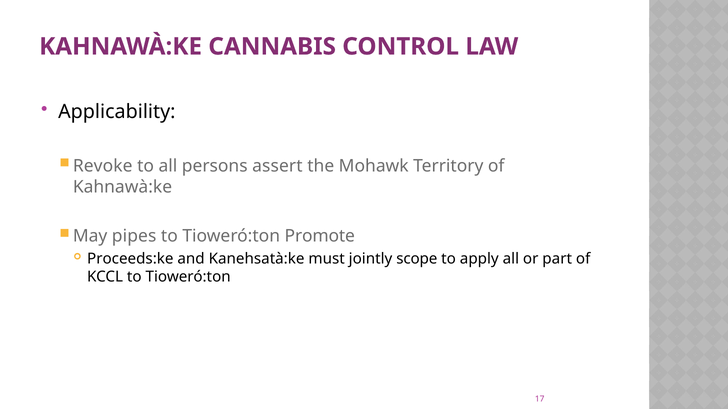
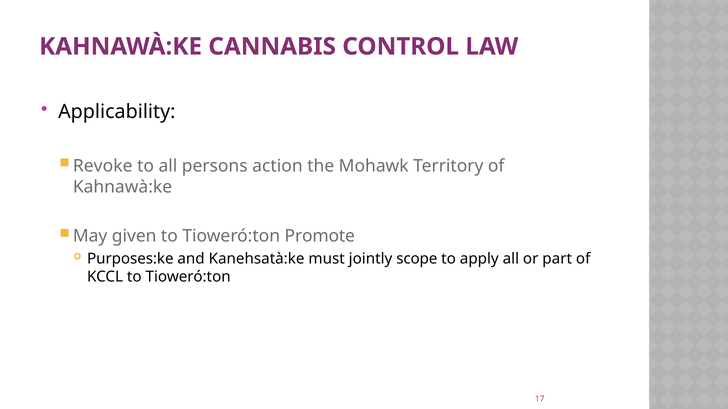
assert: assert -> action (277, 166)
pipes: pipes -> given (134, 236)
Proceeds:ke: Proceeds:ke -> Purposes:ke (130, 259)
